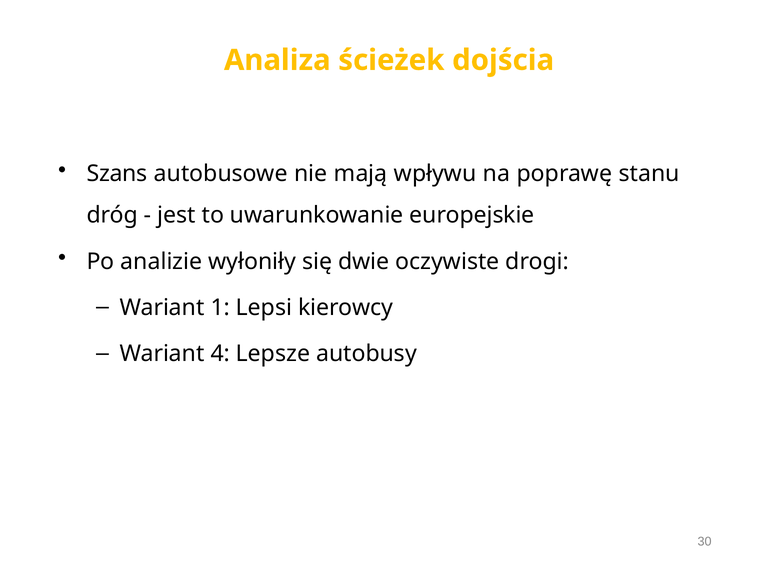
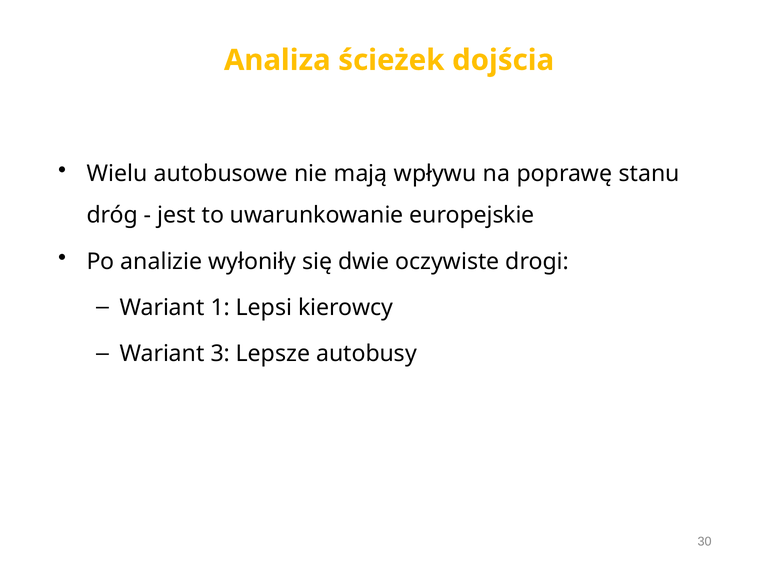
Szans: Szans -> Wielu (117, 174)
4: 4 -> 3 (220, 354)
